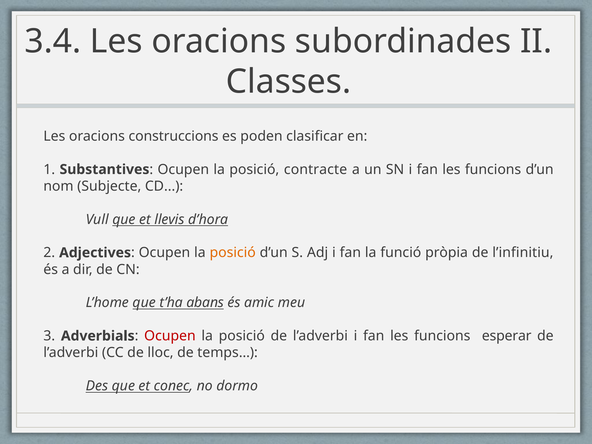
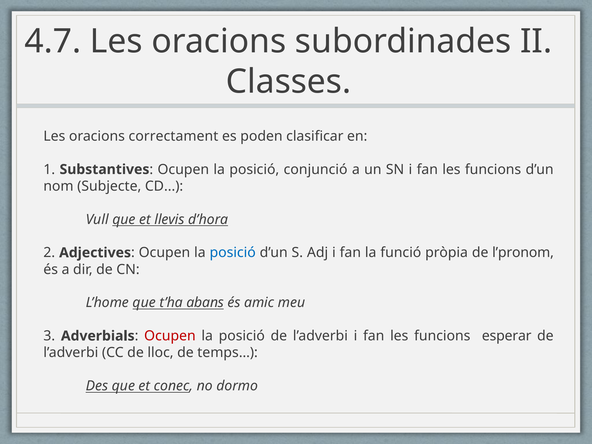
3.4: 3.4 -> 4.7 (53, 41)
construccions: construccions -> correctament (173, 136)
contracte: contracte -> conjunció (316, 169)
posició colour: orange -> blue (233, 253)
l’infinitiu: l’infinitiu -> l’pronom (523, 253)
